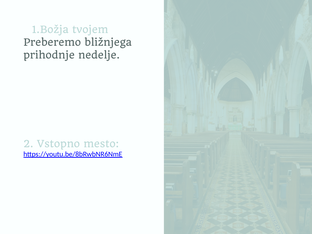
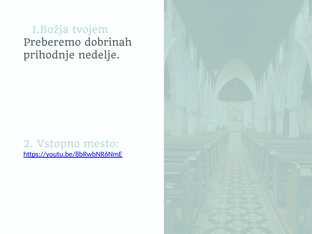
bližnjega: bližnjega -> dobrinah (108, 43)
